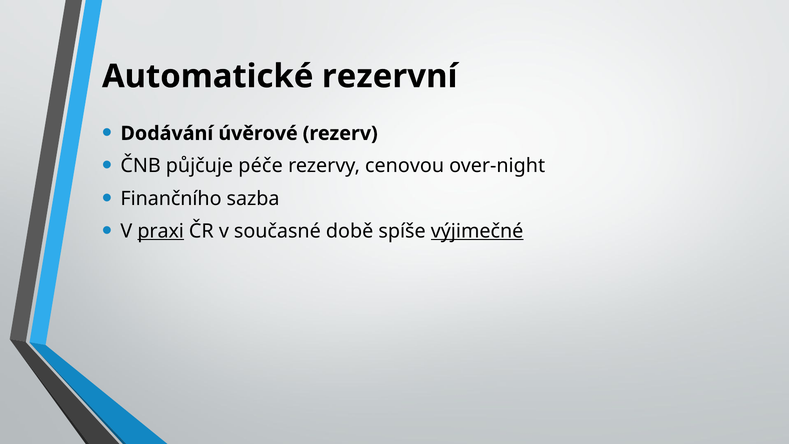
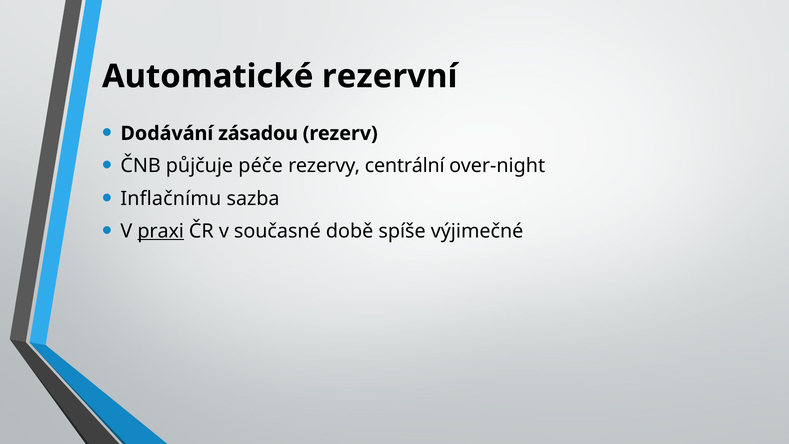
úvěrové: úvěrové -> zásadou (258, 133)
cenovou: cenovou -> centrální (405, 166)
Finančního: Finančního -> Inflačnímu (171, 198)
výjimečné underline: present -> none (477, 231)
